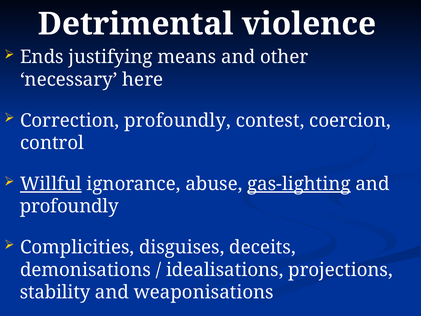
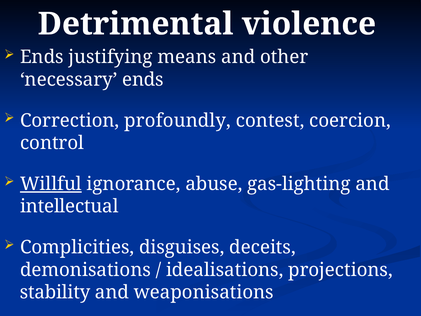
necessary here: here -> ends (143, 79)
gas-lighting underline: present -> none (299, 184)
profoundly: profoundly -> intellectual (69, 206)
